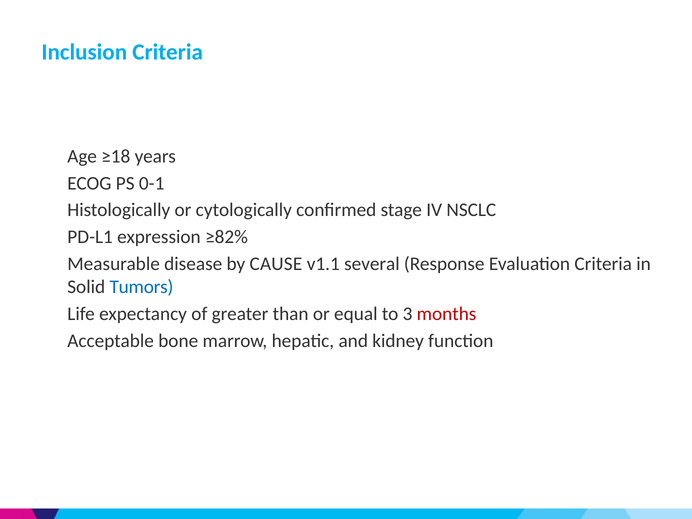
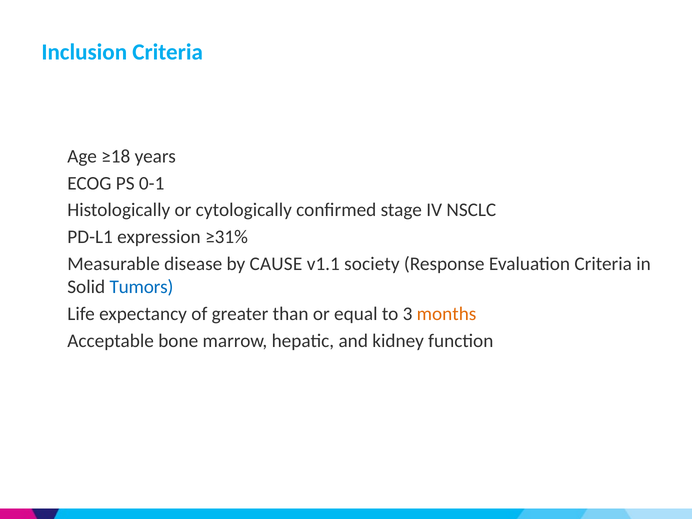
≥82%: ≥82% -> ≥31% (227, 237)
several: several -> society (372, 264)
months colour: red -> orange (447, 314)
